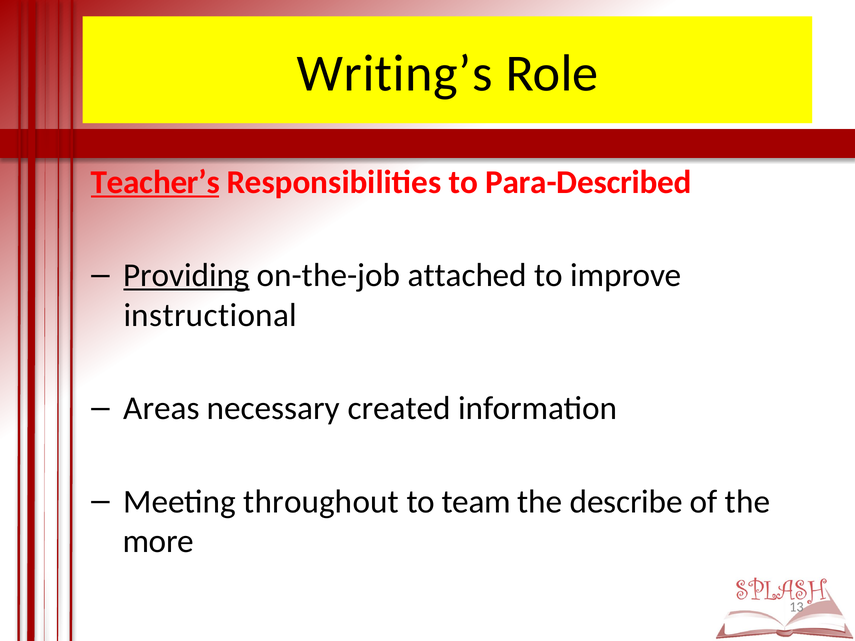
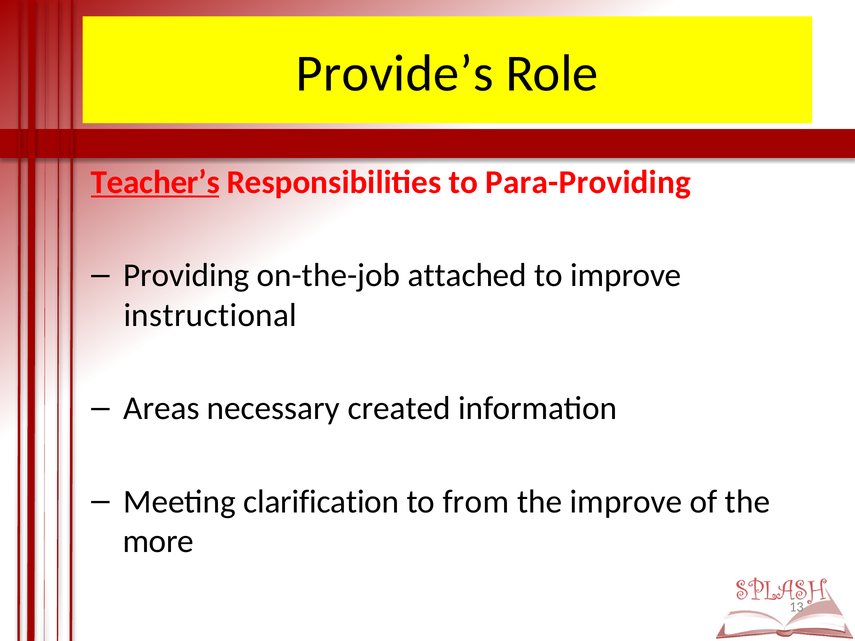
Writing’s: Writing’s -> Provide’s (395, 73)
Para-Described: Para-Described -> Para-Providing (588, 182)
Providing underline: present -> none (186, 276)
throughout: throughout -> clarification (321, 502)
team: team -> from (476, 502)
the describe: describe -> improve (626, 502)
